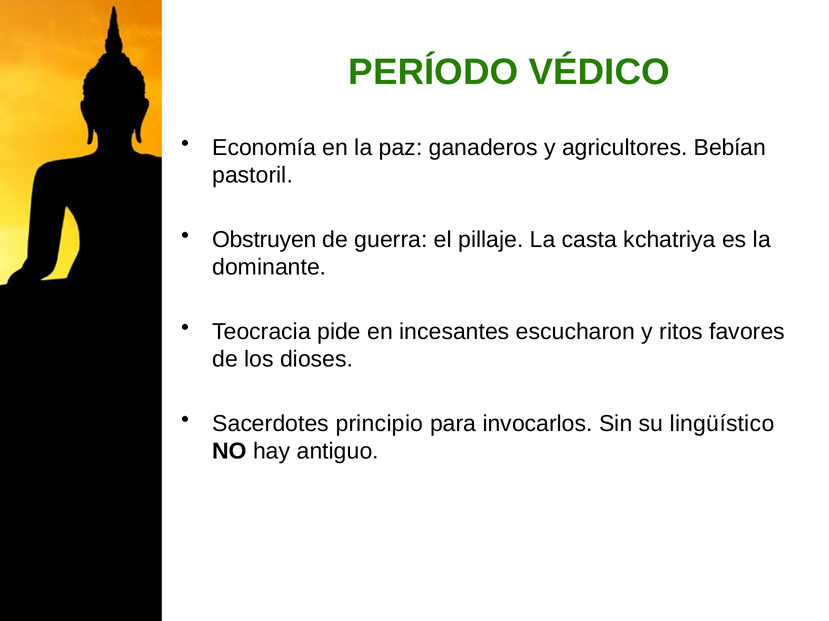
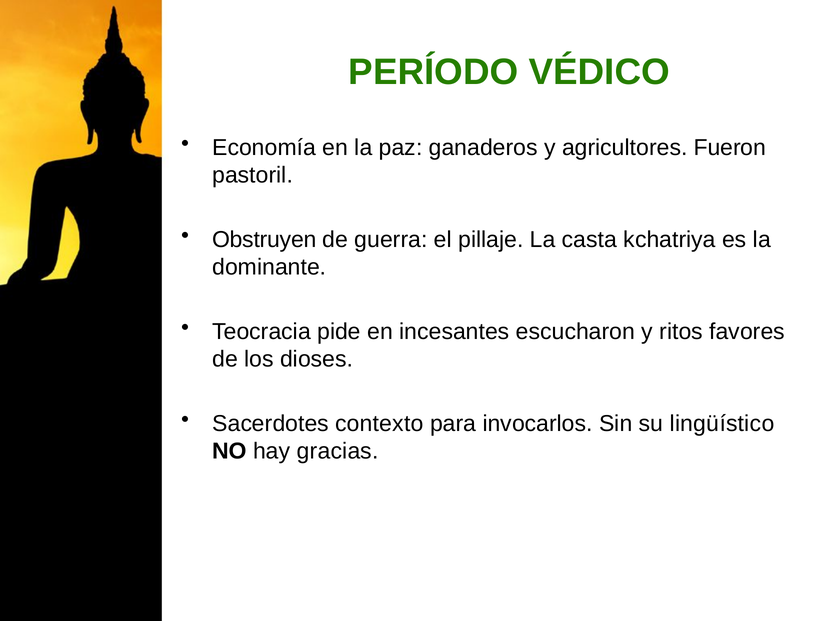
Bebían: Bebían -> Fueron (730, 148)
principio: principio -> contexto (379, 424)
antiguo: antiguo -> gracias (338, 452)
